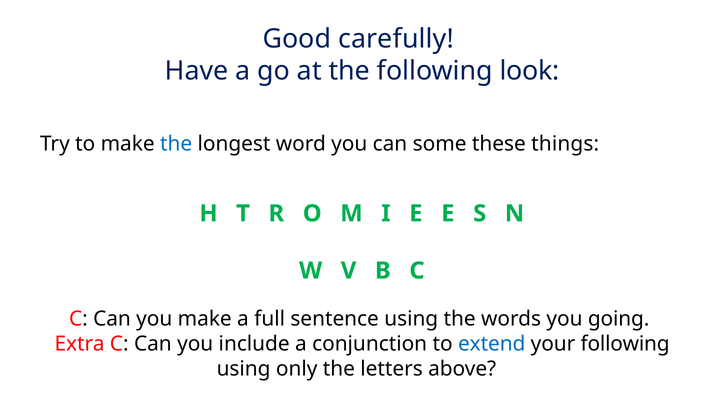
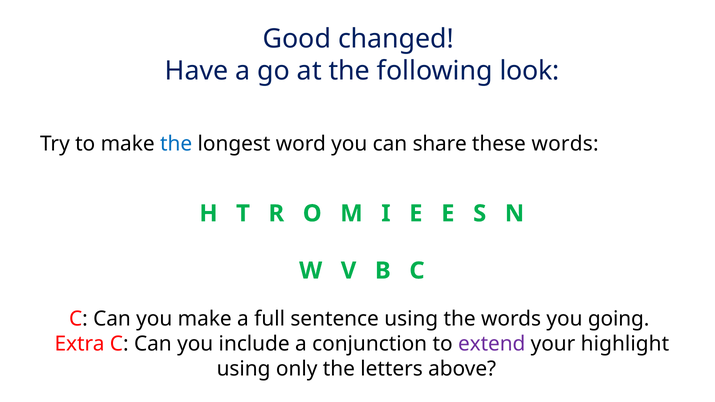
carefully: carefully -> changed (396, 39)
some: some -> share (440, 144)
these things: things -> words (565, 144)
extend colour: blue -> purple (492, 344)
your following: following -> highlight (625, 344)
